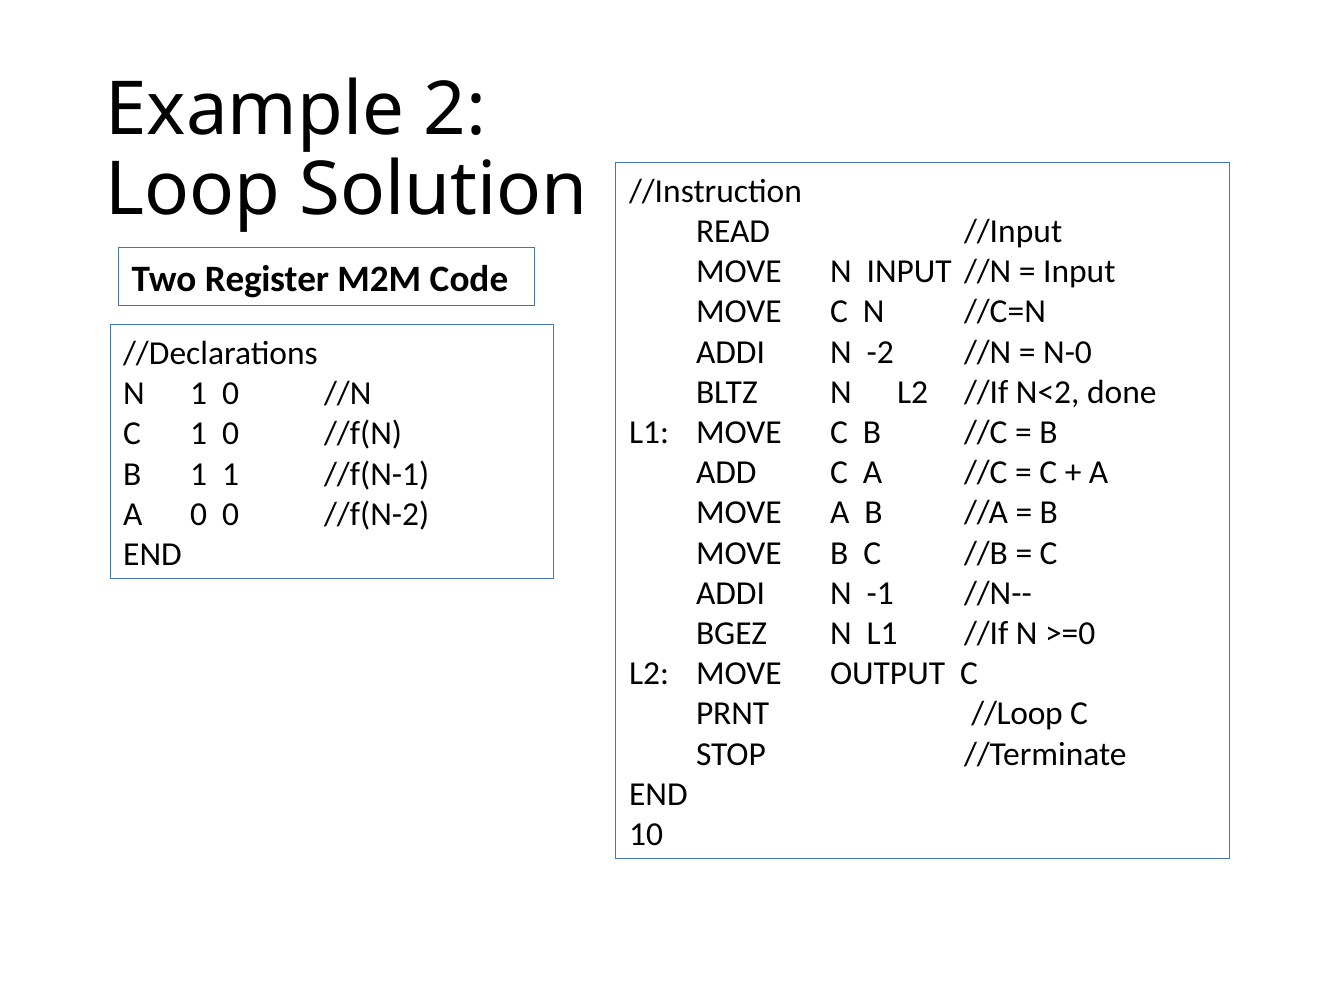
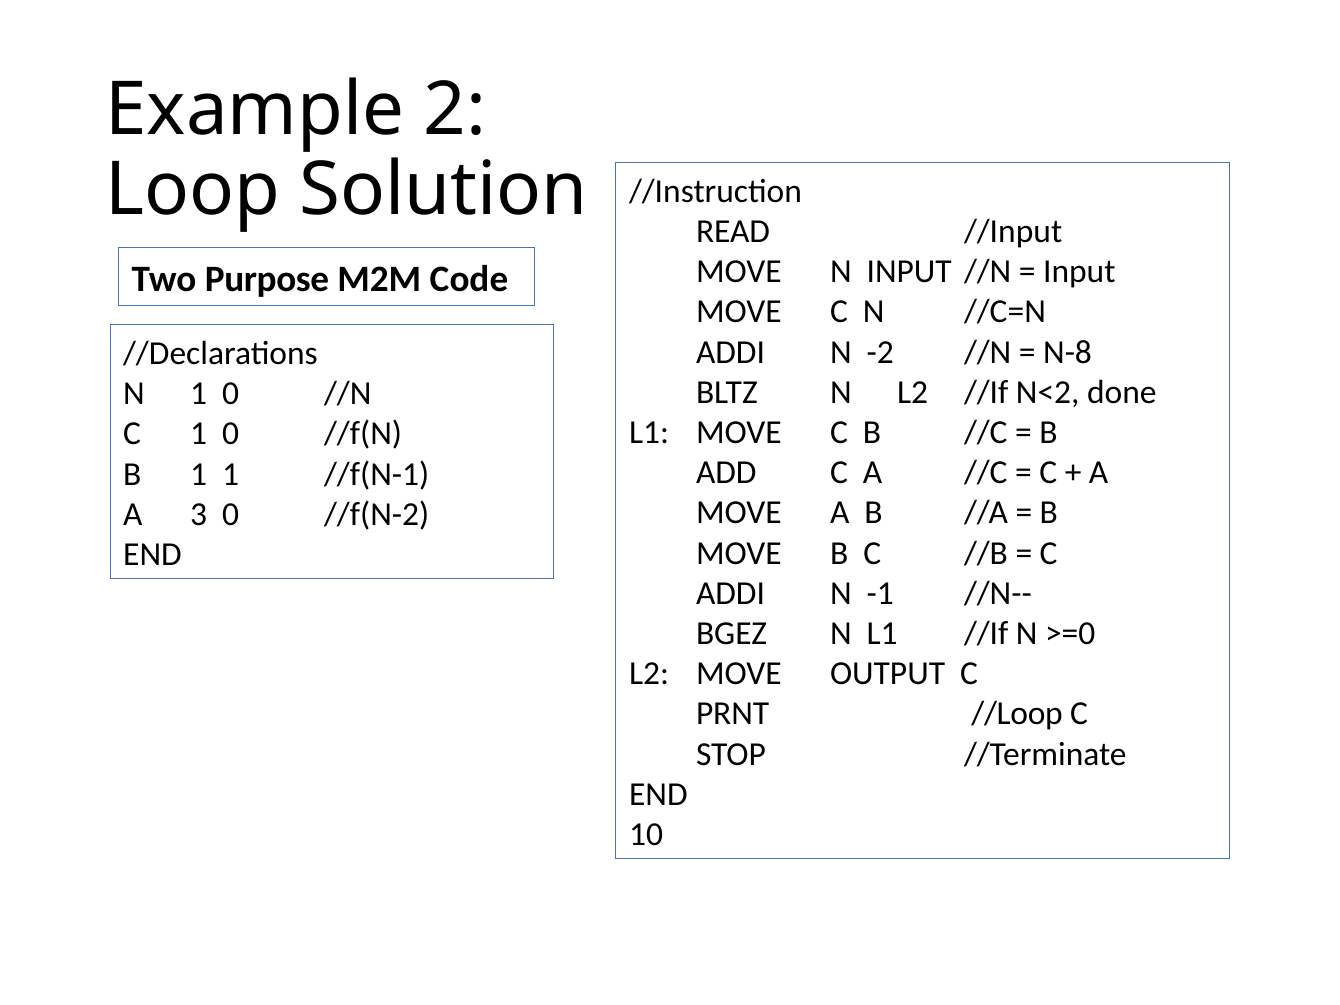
Register: Register -> Purpose (267, 279)
N-0: N-0 -> N-8 (1068, 352)
A 0: 0 -> 3 (199, 514)
